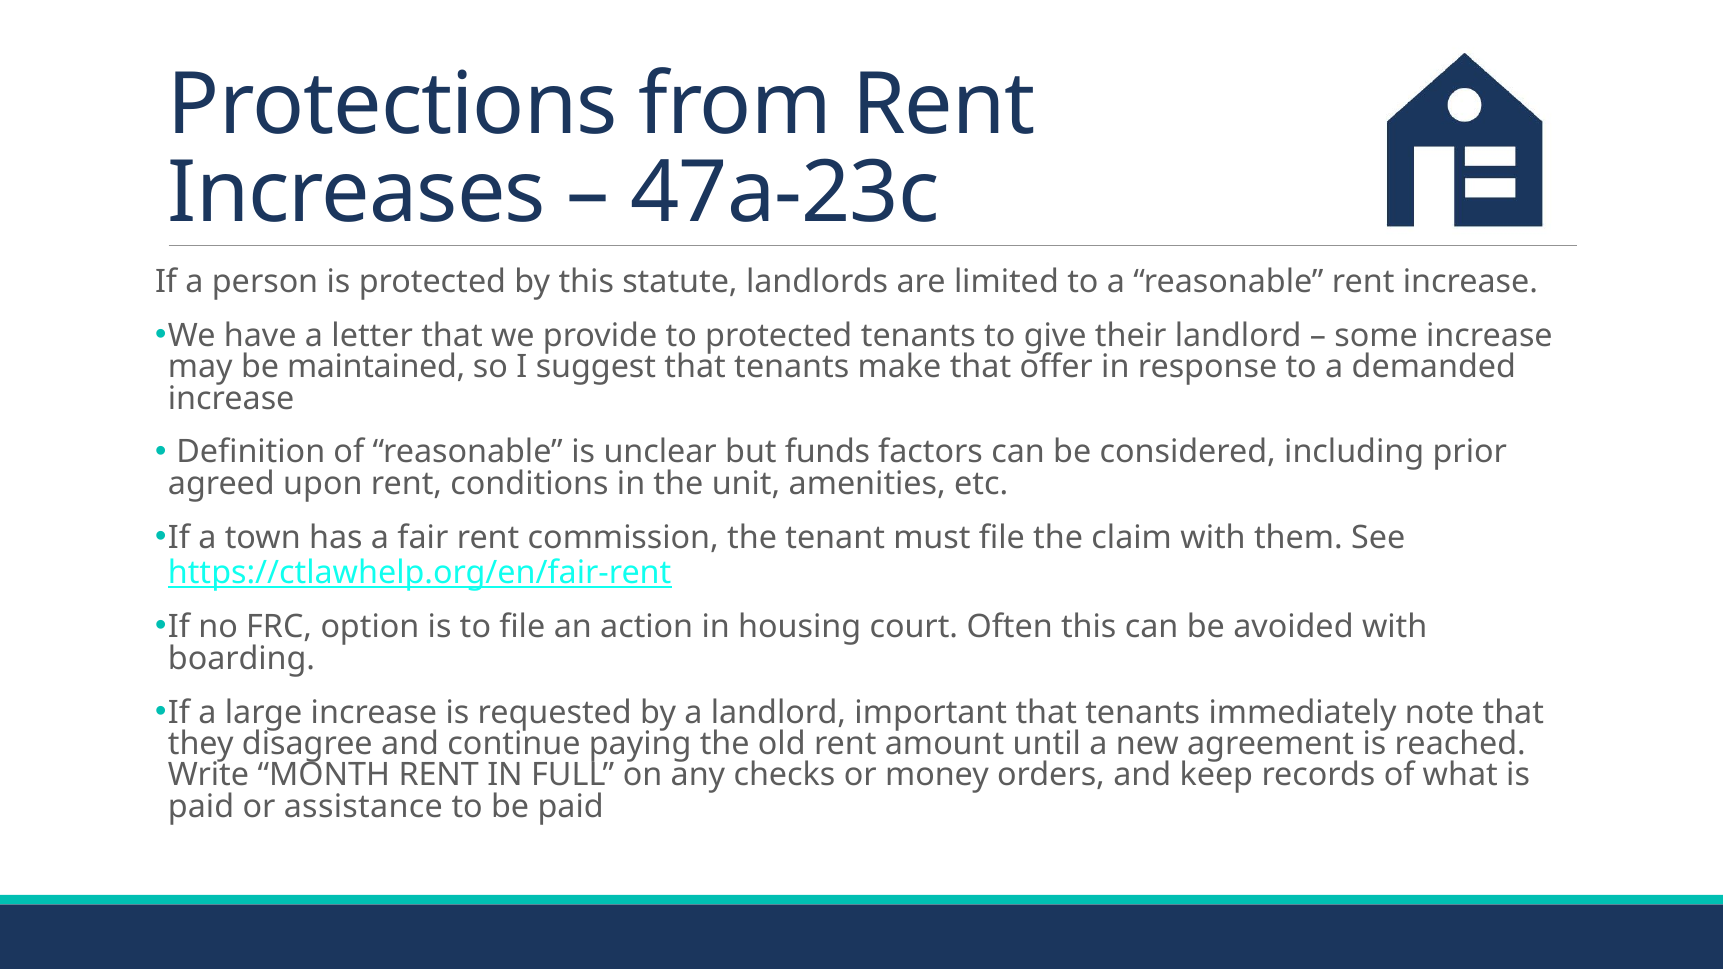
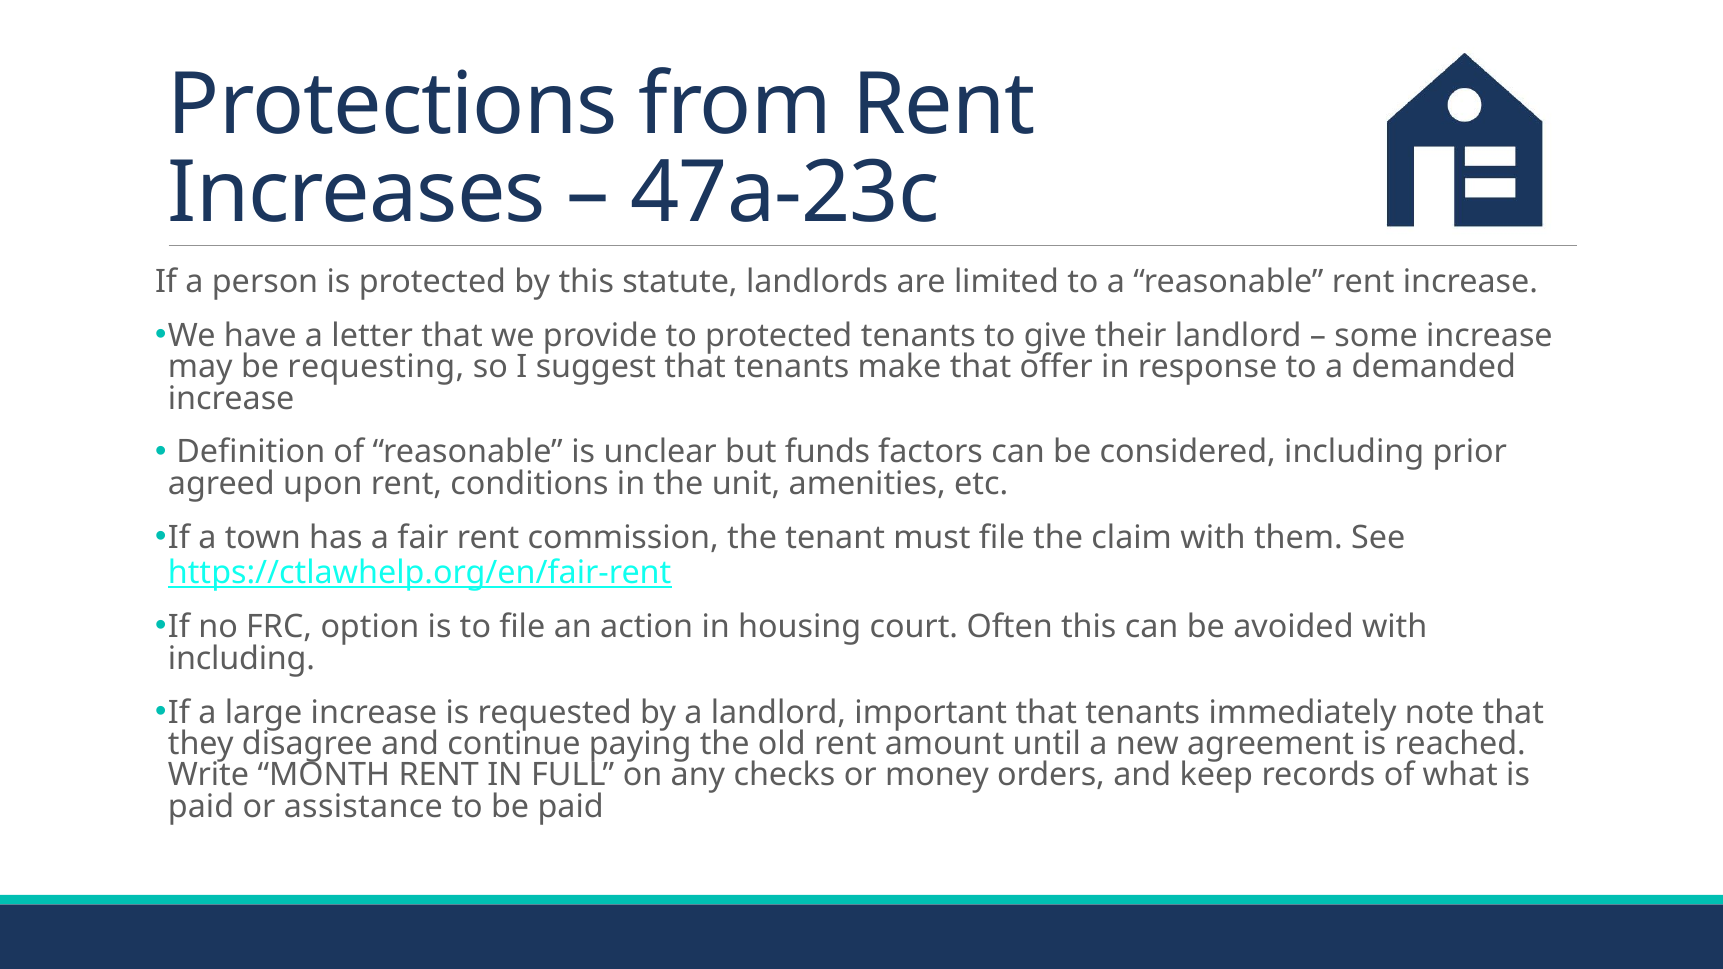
maintained: maintained -> requesting (376, 367)
boarding: boarding -> including (242, 659)
